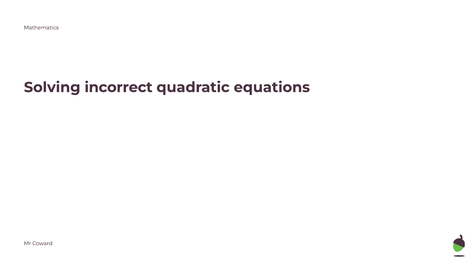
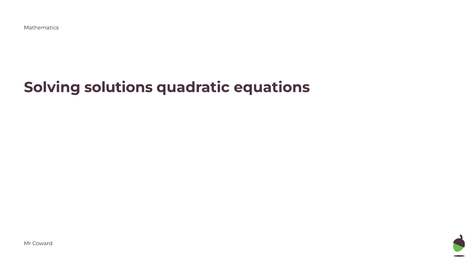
incorrect: incorrect -> solutions (119, 87)
